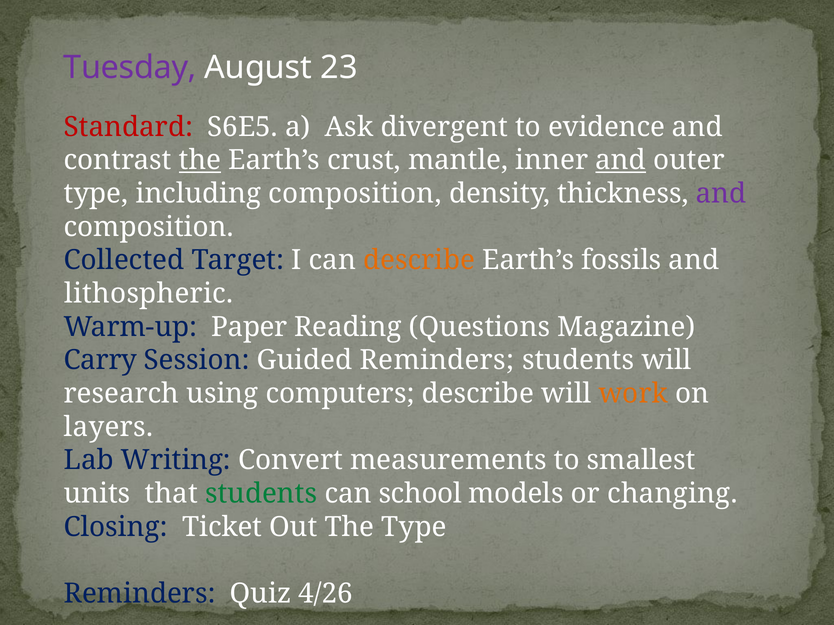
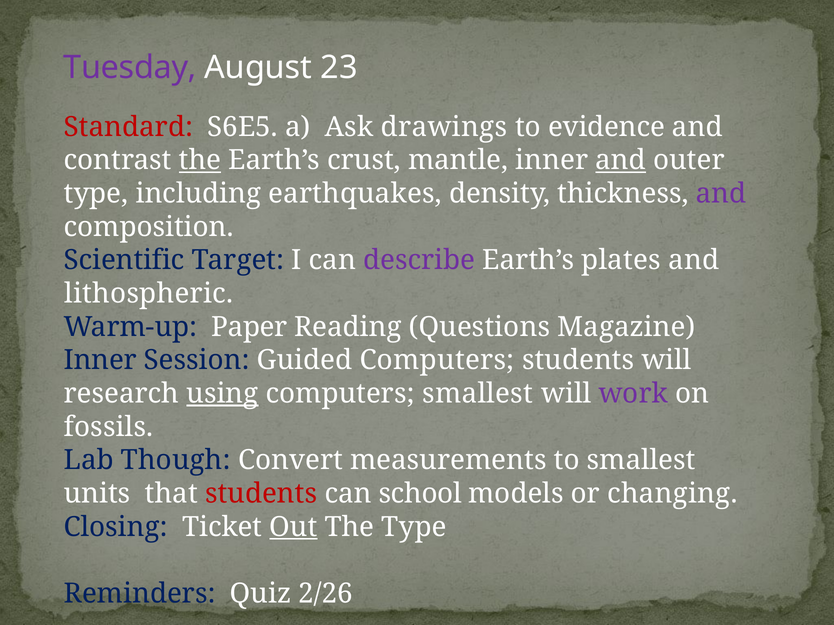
divergent: divergent -> drawings (444, 127)
including composition: composition -> earthquakes (355, 194)
Collected: Collected -> Scientific (124, 260)
describe colour: orange -> purple (419, 260)
fossils: fossils -> plates (621, 260)
Carry: Carry -> Inner (100, 360)
Guided Reminders: Reminders -> Computers (437, 360)
using underline: none -> present (222, 394)
computers describe: describe -> smallest (478, 394)
work colour: orange -> purple (633, 394)
layers: layers -> fossils (109, 427)
Writing: Writing -> Though (176, 461)
students colour: green -> red (261, 494)
Out underline: none -> present (293, 527)
4/26: 4/26 -> 2/26 (326, 594)
